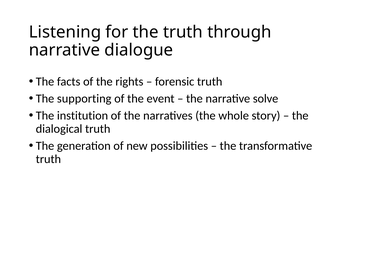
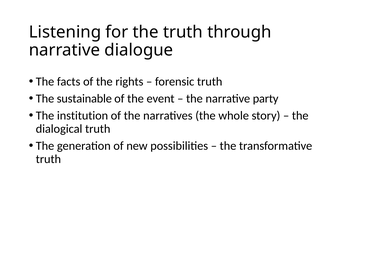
supporting: supporting -> sustainable (84, 99)
solve: solve -> party (266, 99)
